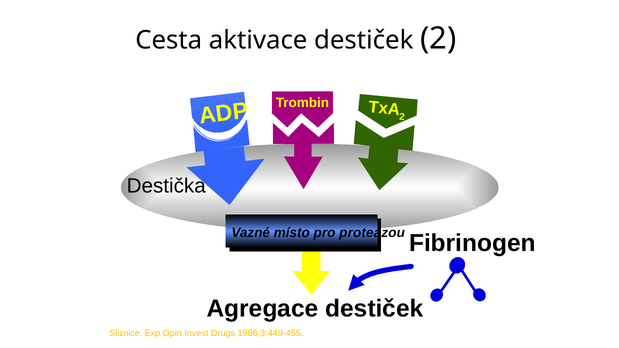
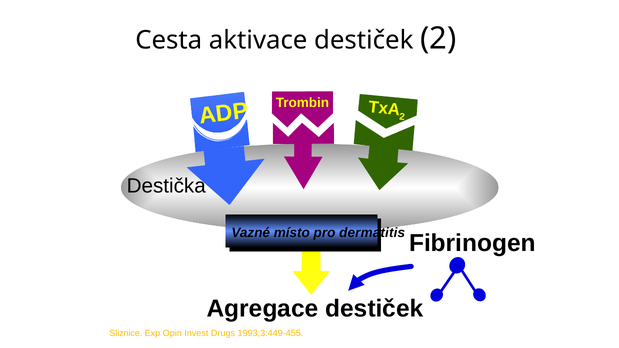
proteázou: proteázou -> dermatitis (372, 233)
1986;3:449-455: 1986;3:449-455 -> 1993;3:449-455 (270, 333)
